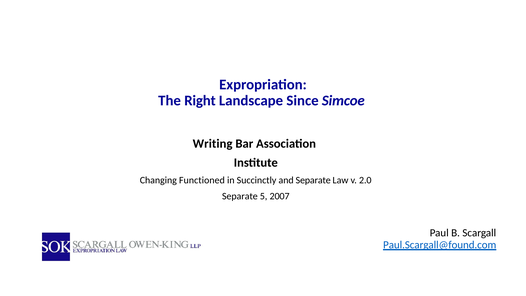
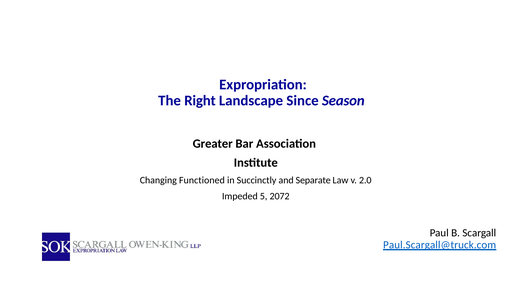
Simcoe: Simcoe -> Season (343, 101)
Writing: Writing -> Greater (213, 143)
Separate: Separate -> Impeded (240, 196)
2007: 2007 -> 2072 (280, 196)
Paul.Scargall@found.com: Paul.Scargall@found.com -> Paul.Scargall@truck.com (440, 245)
